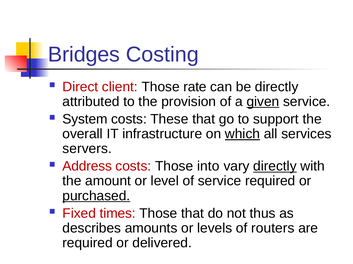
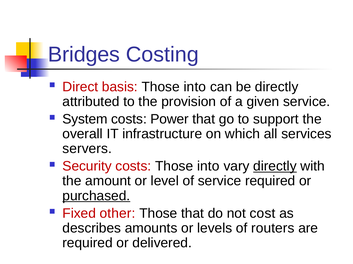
client: client -> basis (120, 87)
rate: rate -> into (195, 87)
given underline: present -> none (263, 102)
These: These -> Power (169, 119)
which underline: present -> none (242, 134)
Address: Address -> Security (87, 167)
times: times -> other (118, 214)
thus: thus -> cost (263, 214)
